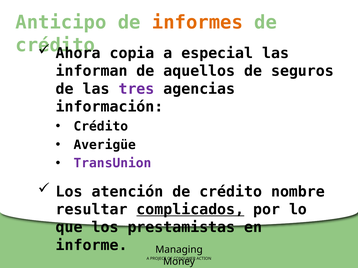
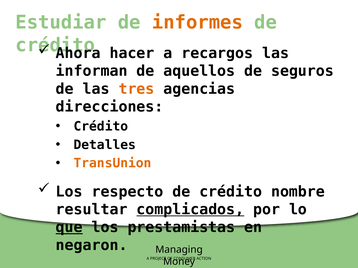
Anticipo: Anticipo -> Estudiar (61, 22)
copia: copia -> hacer (132, 53)
especial: especial -> recargos (217, 53)
tres colour: purple -> orange (136, 89)
información: información -> direcciones (110, 107)
Averigüe: Averigüe -> Detalles (105, 145)
TransUnion colour: purple -> orange (113, 164)
atención: atención -> respecto (128, 192)
que underline: none -> present (69, 228)
informe: informe -> negaron (92, 246)
